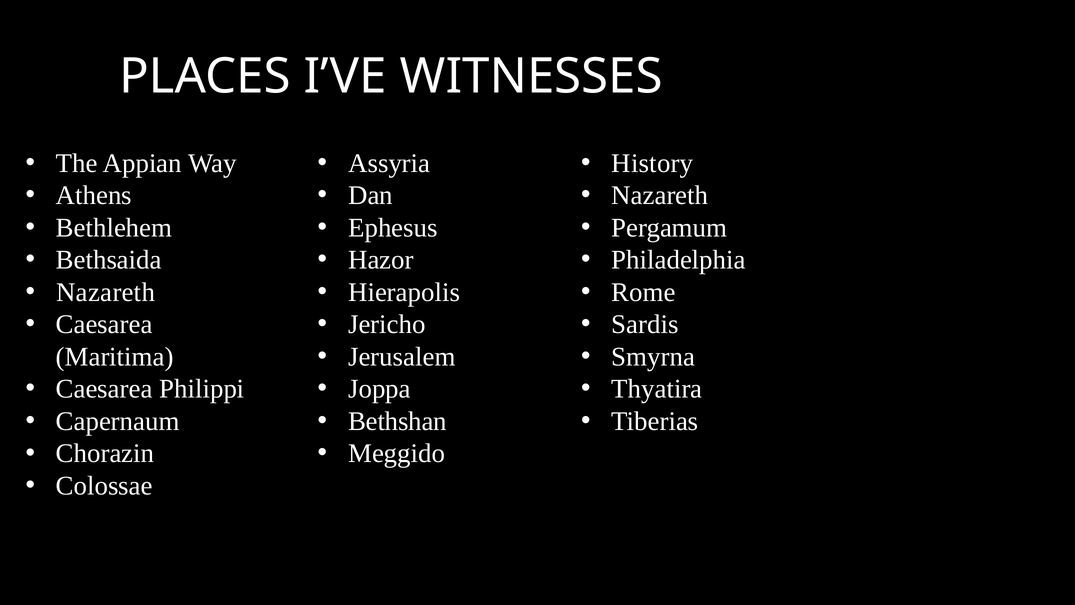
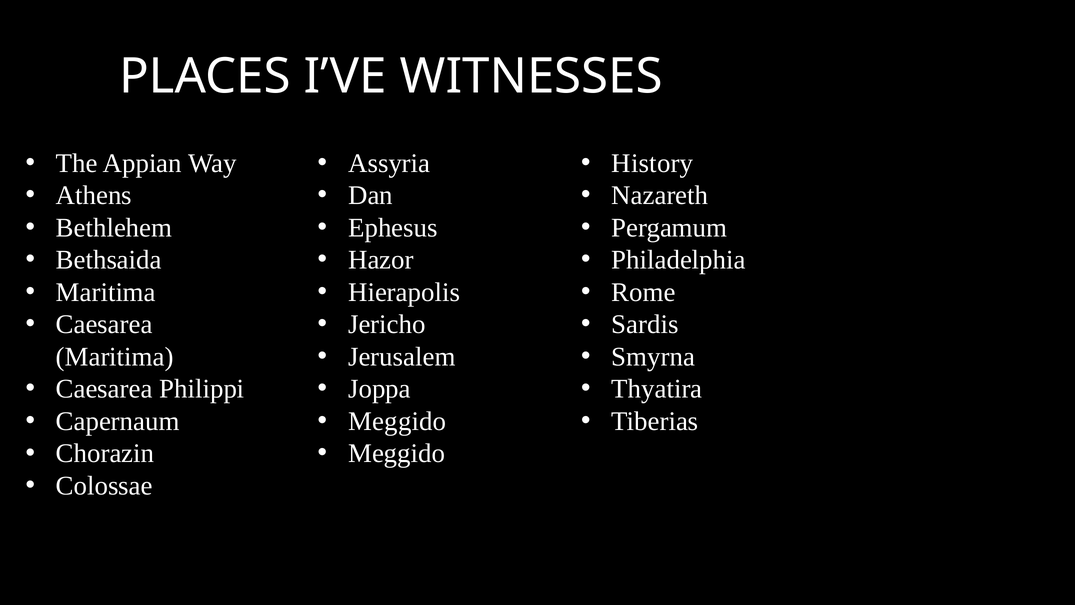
Nazareth: Nazareth -> Maritima (106, 292)
Bethshan: Bethshan -> Meggido (397, 421)
